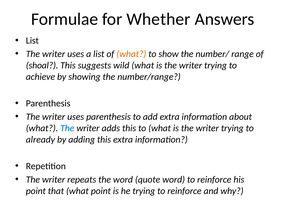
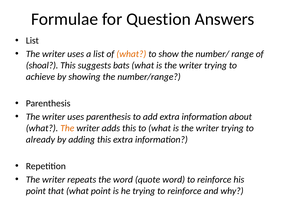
Whether: Whether -> Question (158, 19)
wild: wild -> bats (121, 65)
The colour: blue -> orange (67, 128)
